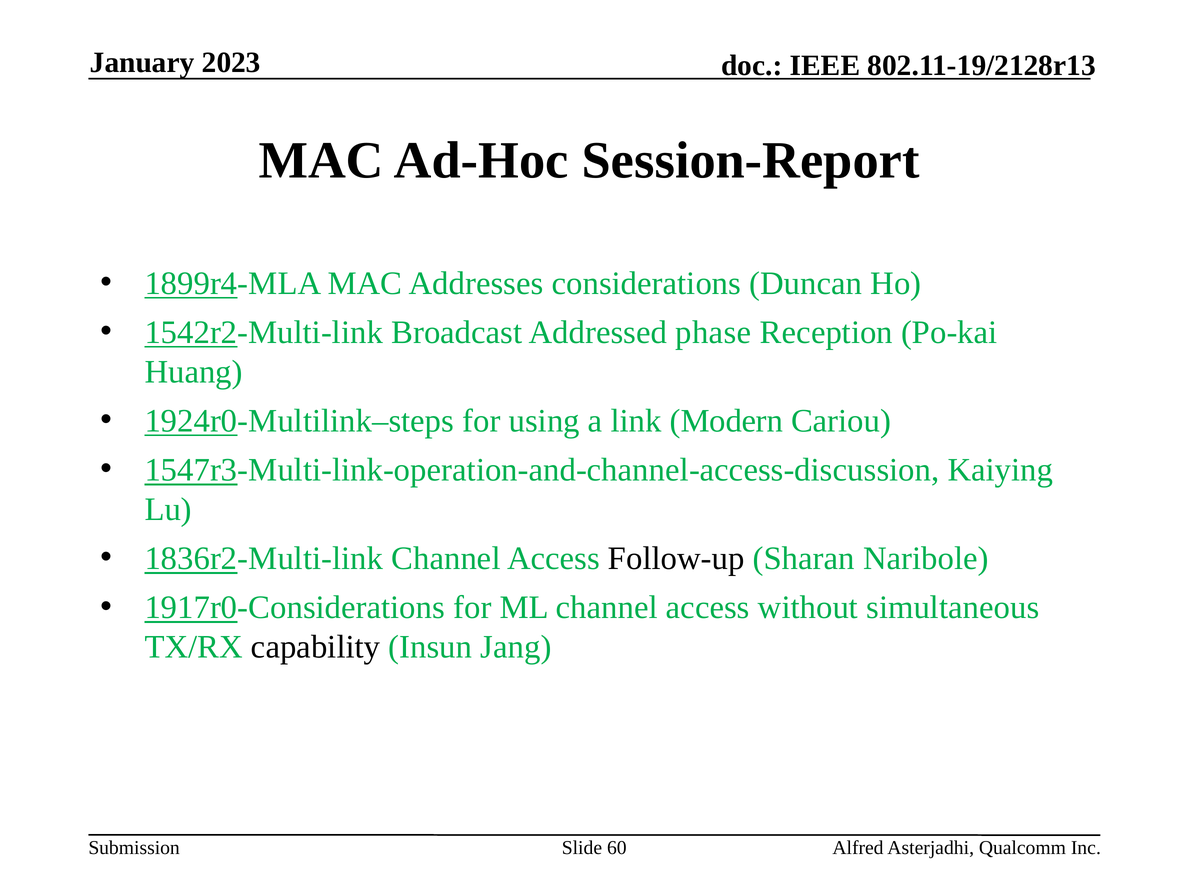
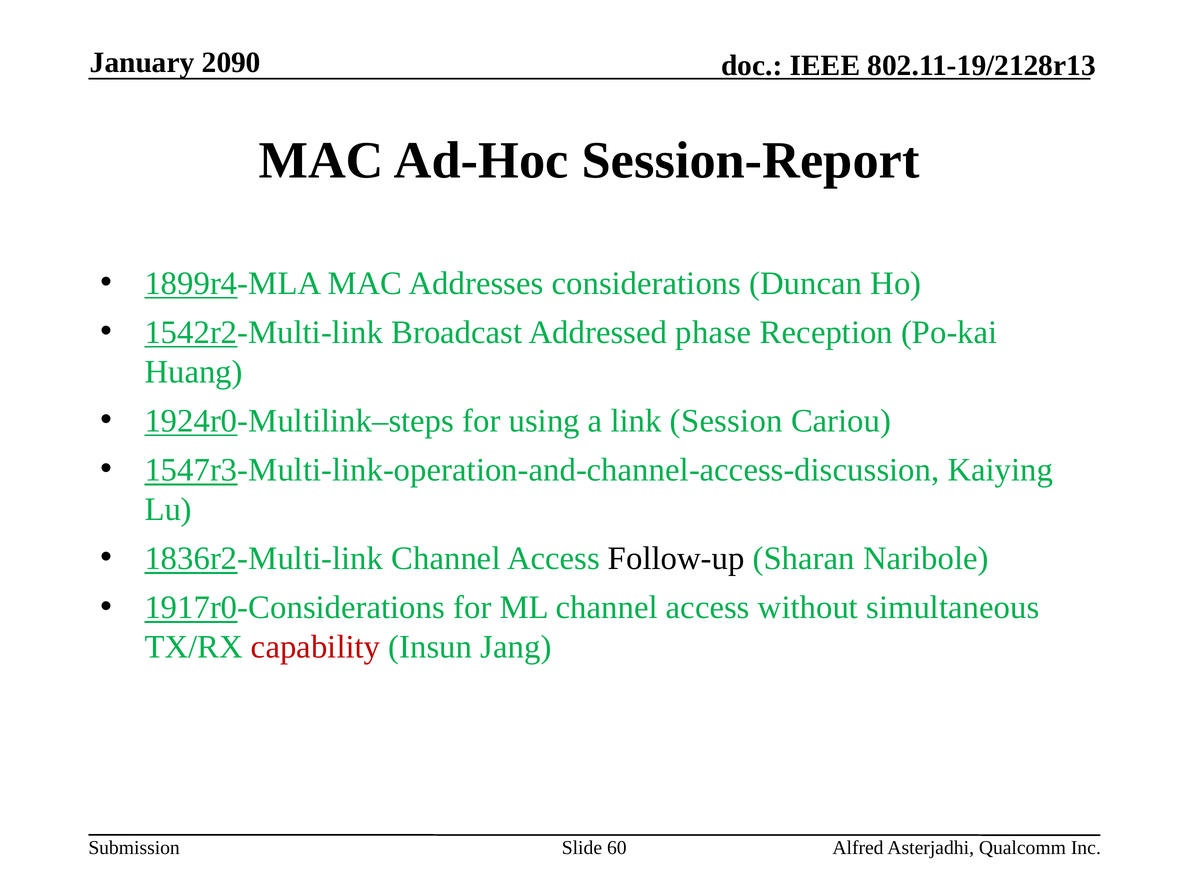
2023: 2023 -> 2090 (231, 62)
Modern: Modern -> Session (726, 421)
capability colour: black -> red (316, 647)
